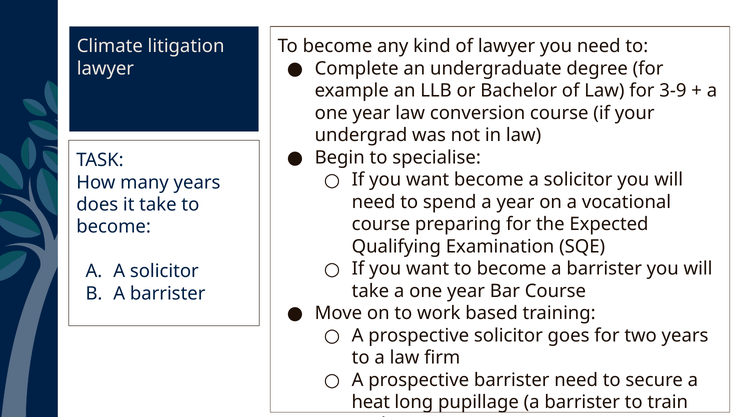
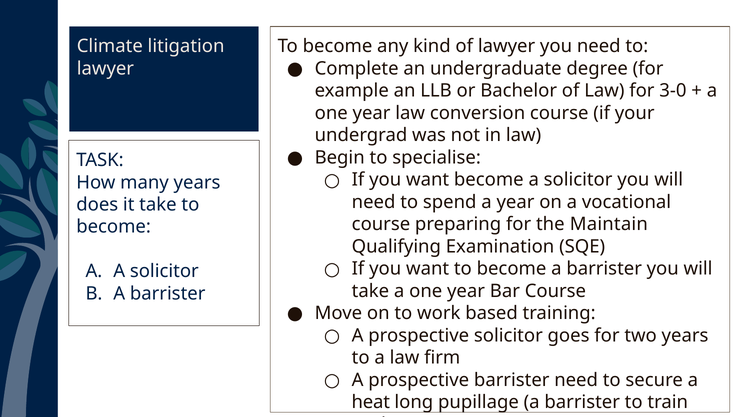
3-9: 3-9 -> 3-0 (673, 91)
Expected: Expected -> Maintain (609, 224)
